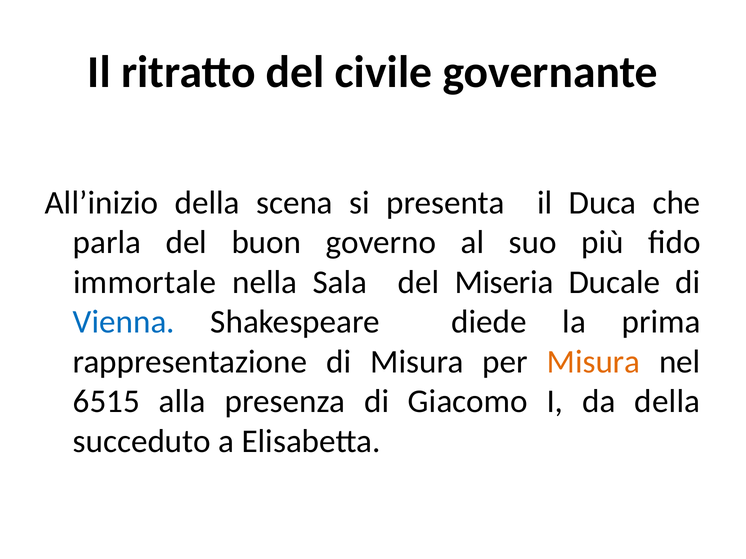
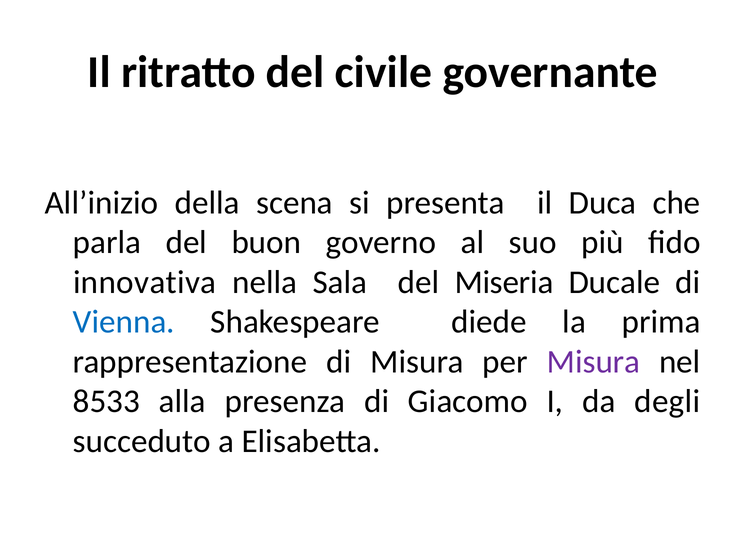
immortale: immortale -> innovativa (145, 283)
Misura colour: orange -> purple (594, 362)
6515: 6515 -> 8533 (106, 402)
da della: della -> degli (667, 402)
